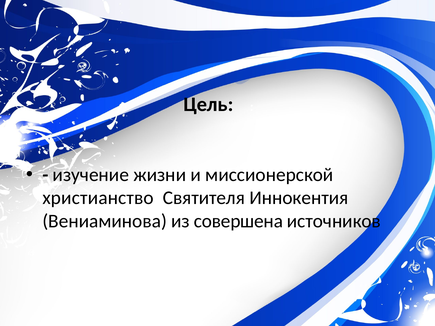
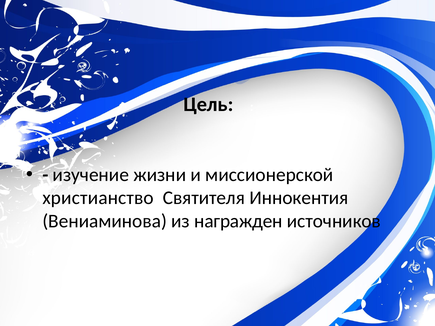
совершена: совершена -> награжден (238, 221)
